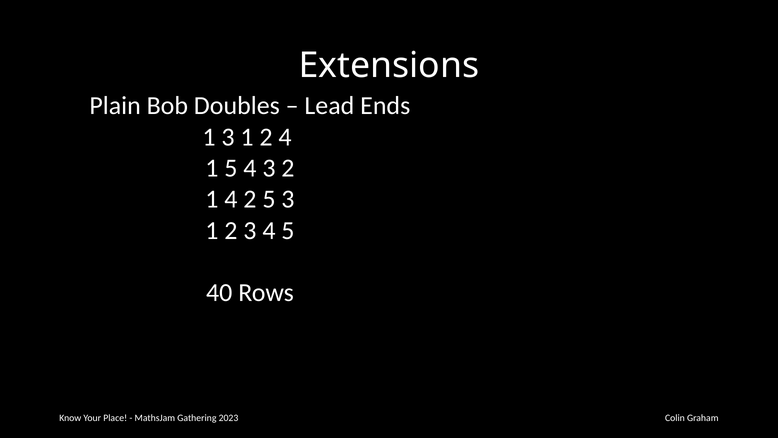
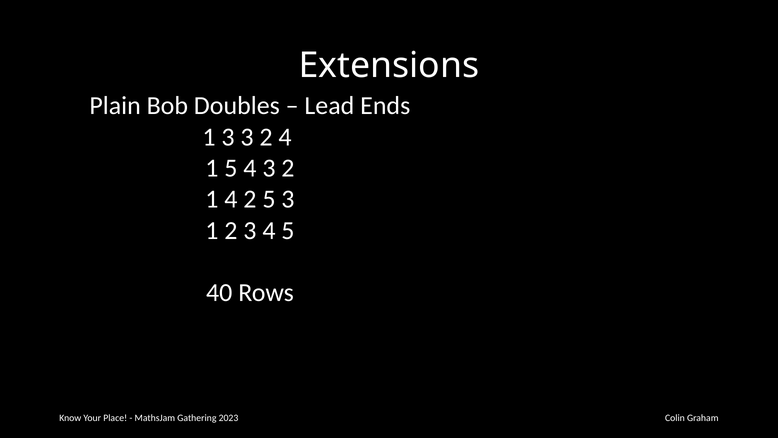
1 3 1: 1 -> 3 (247, 137)
